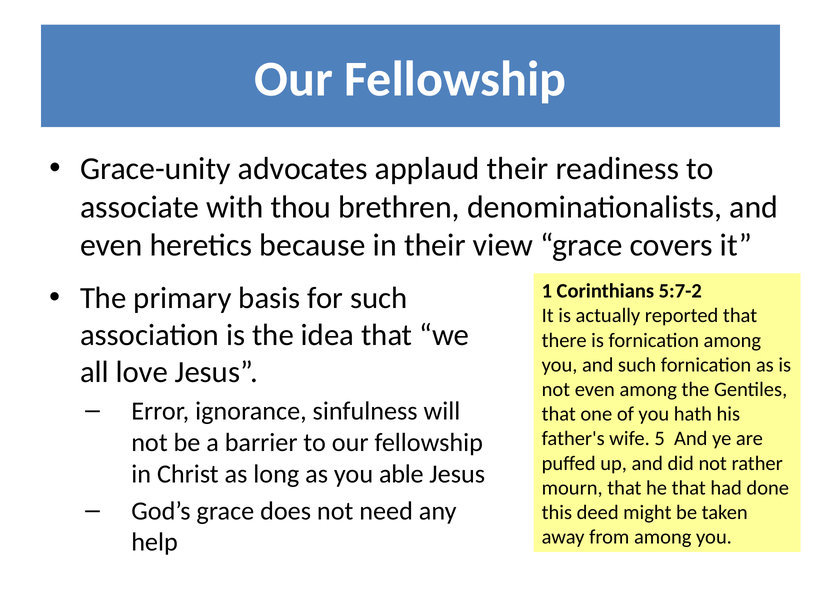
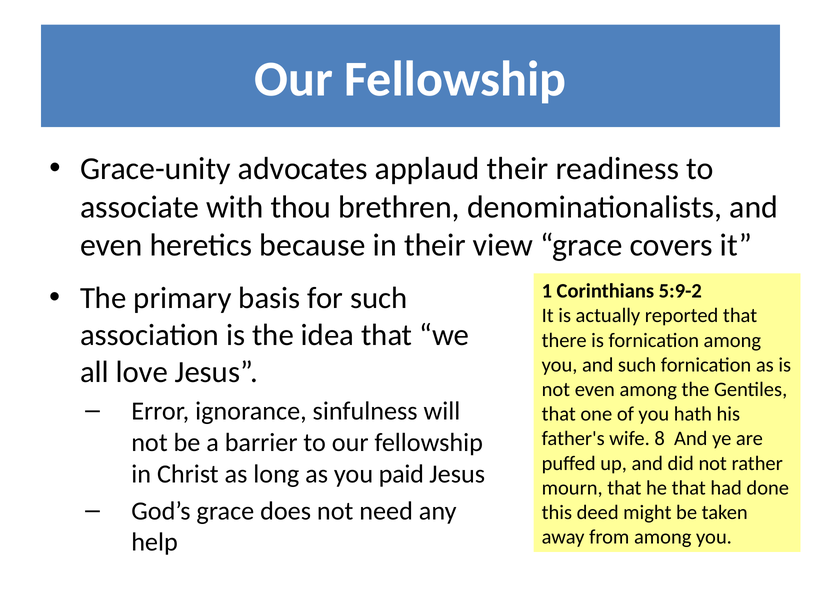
5:7-2: 5:7-2 -> 5:9-2 (680, 291)
5: 5 -> 8 (660, 439)
able: able -> paid (401, 475)
